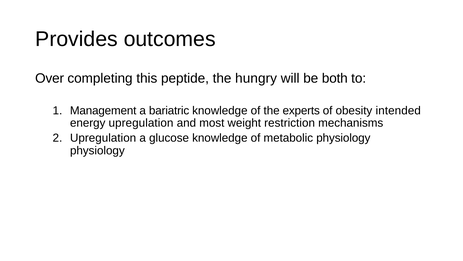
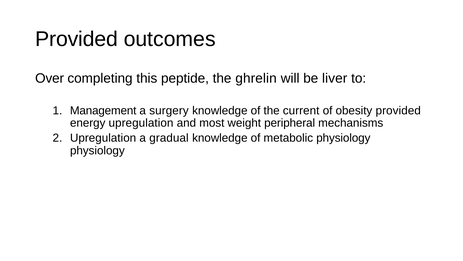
Provides: Provides -> Provided (77, 39)
hungry: hungry -> ghrelin (256, 78)
both: both -> liver (335, 78)
bariatric: bariatric -> surgery (169, 110)
experts: experts -> current (301, 110)
obesity intended: intended -> provided (398, 110)
restriction: restriction -> peripheral (290, 123)
glucose: glucose -> gradual (169, 138)
